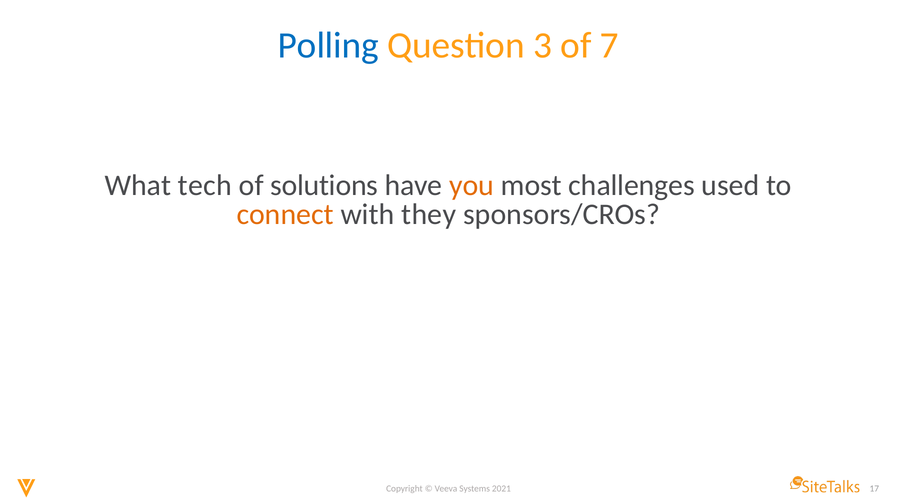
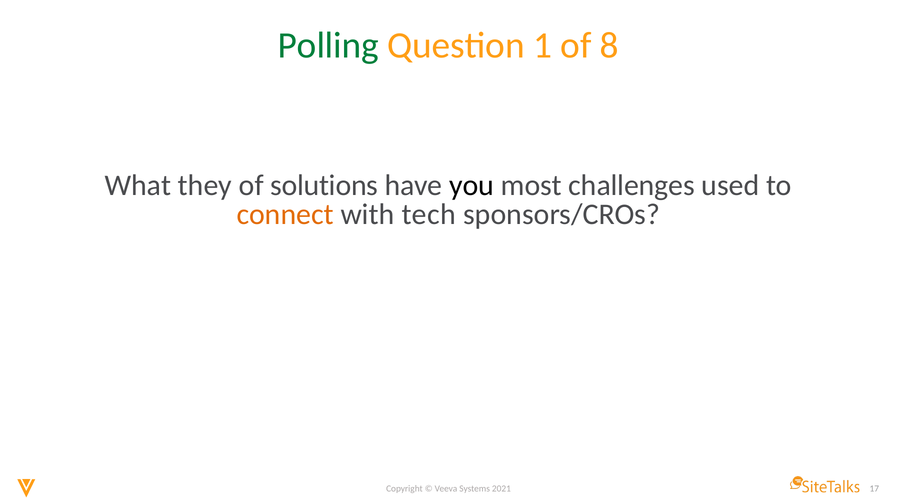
Polling colour: blue -> green (328, 45)
3: 3 -> 1 (543, 45)
7: 7 -> 8 (609, 45)
tech: tech -> they (205, 186)
you colour: orange -> black (471, 186)
they: they -> tech (429, 215)
